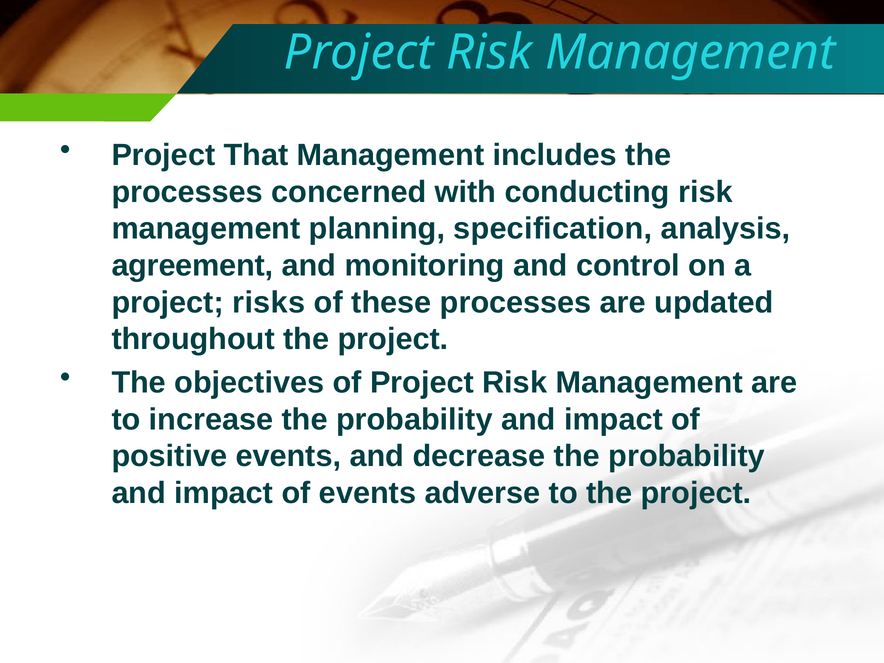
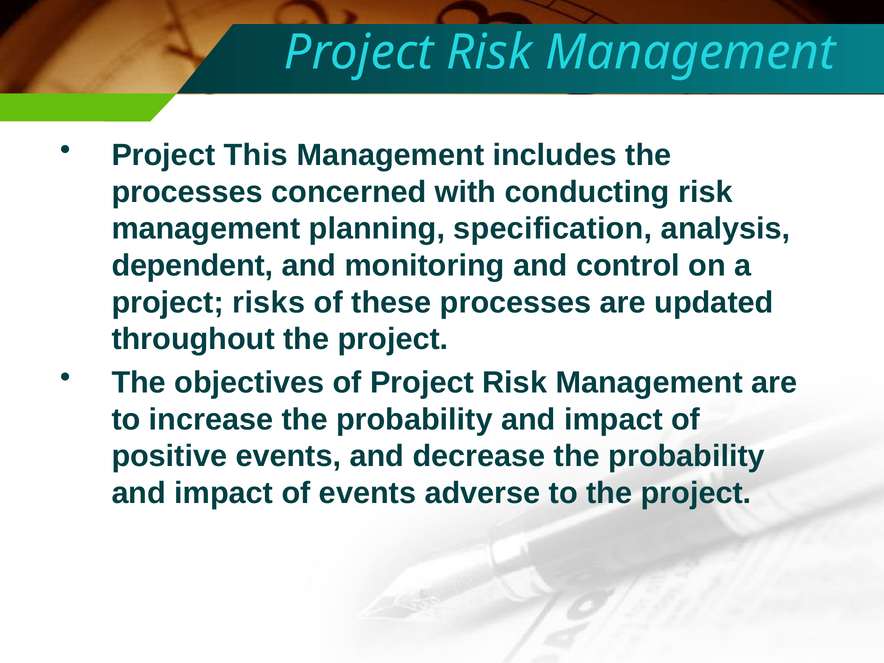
That: That -> This (256, 155)
agreement: agreement -> dependent (192, 266)
